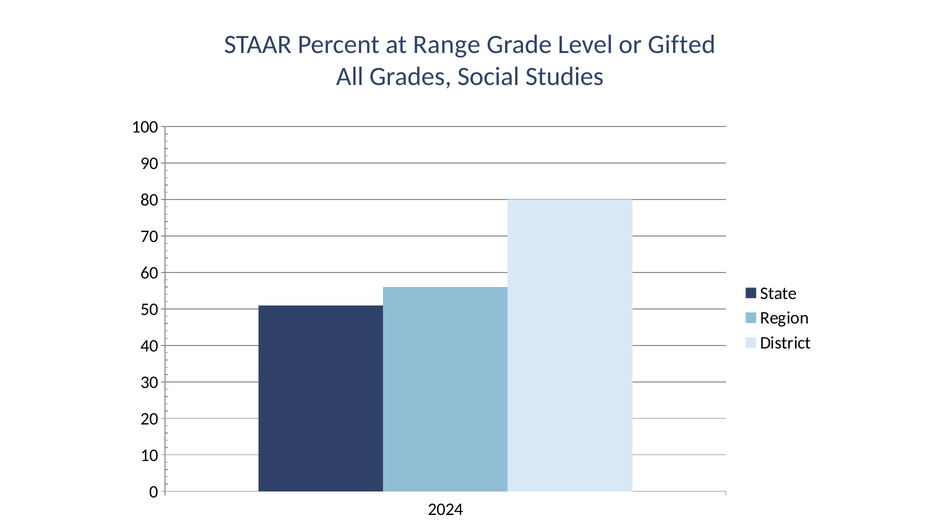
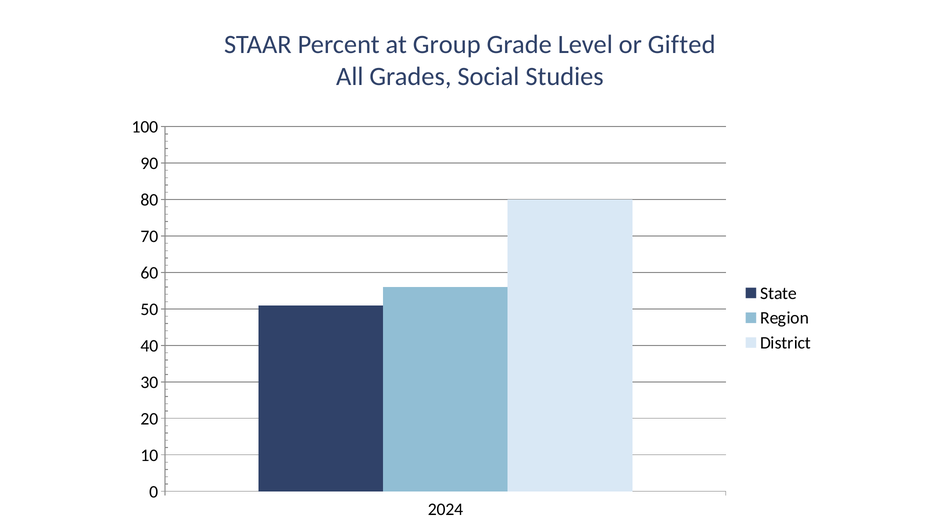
Range: Range -> Group (447, 45)
